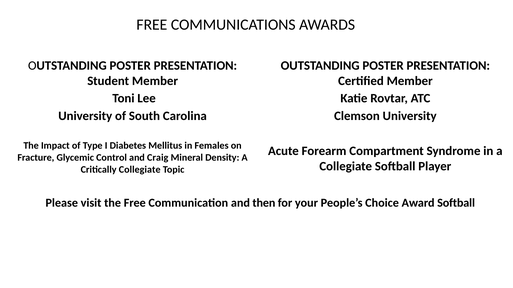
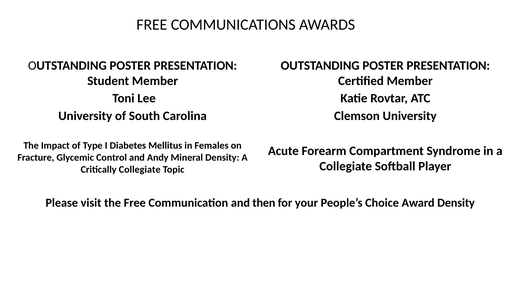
Craig: Craig -> Andy (158, 158)
Award Softball: Softball -> Density (456, 203)
